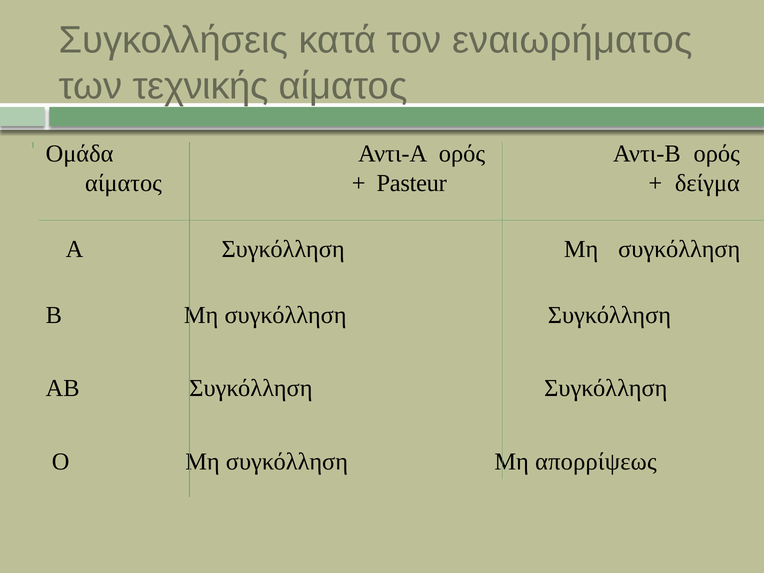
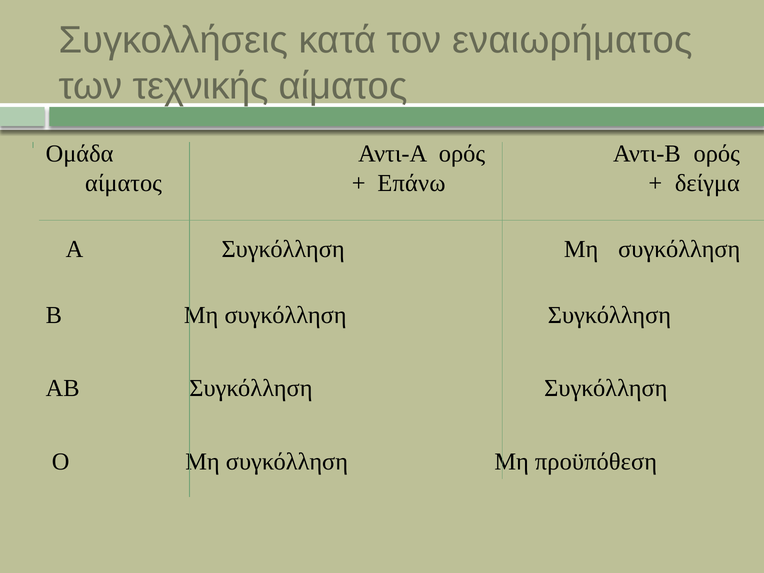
Pasteur: Pasteur -> Επάνω (411, 183)
απορρίψεως: απορρίψεως -> προϋπόθεση (596, 462)
